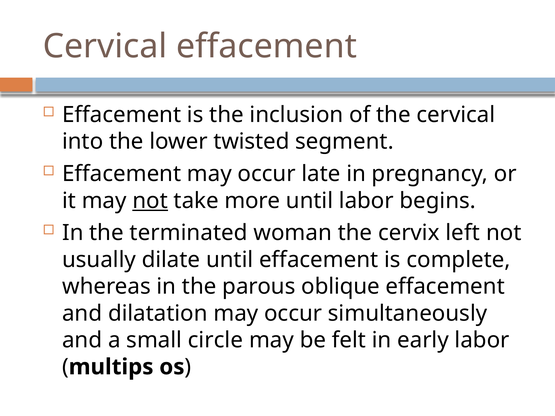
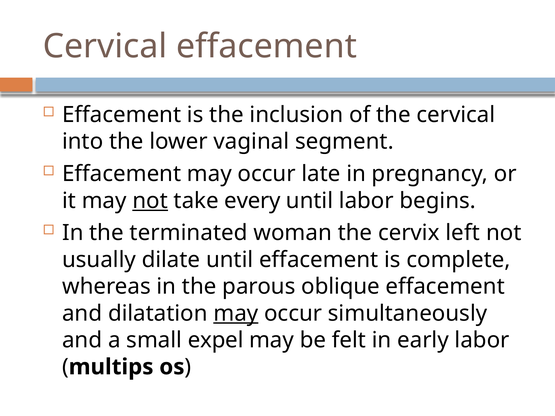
twisted: twisted -> vaginal (251, 142)
more: more -> every (252, 201)
may underline: none -> present (236, 313)
circle: circle -> expel (216, 340)
